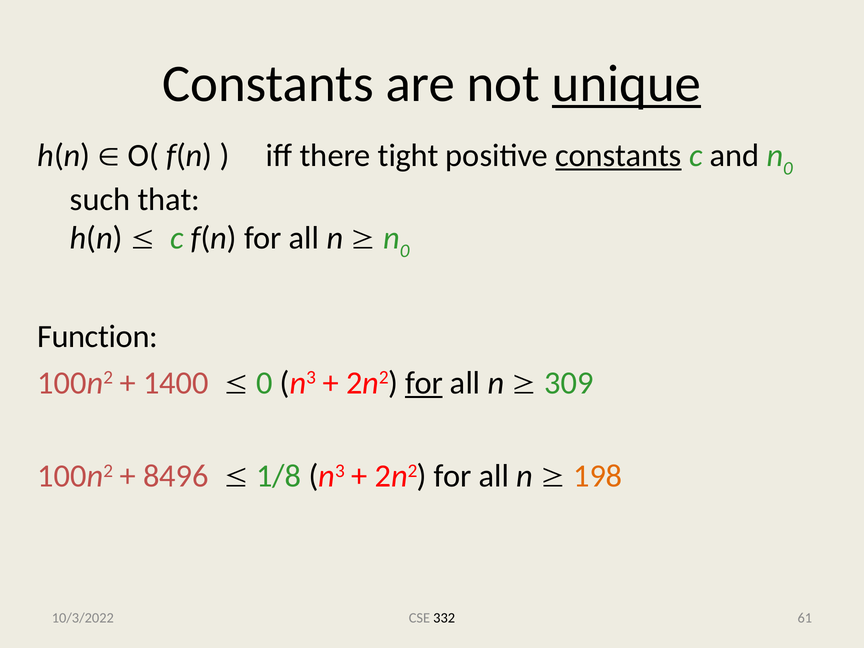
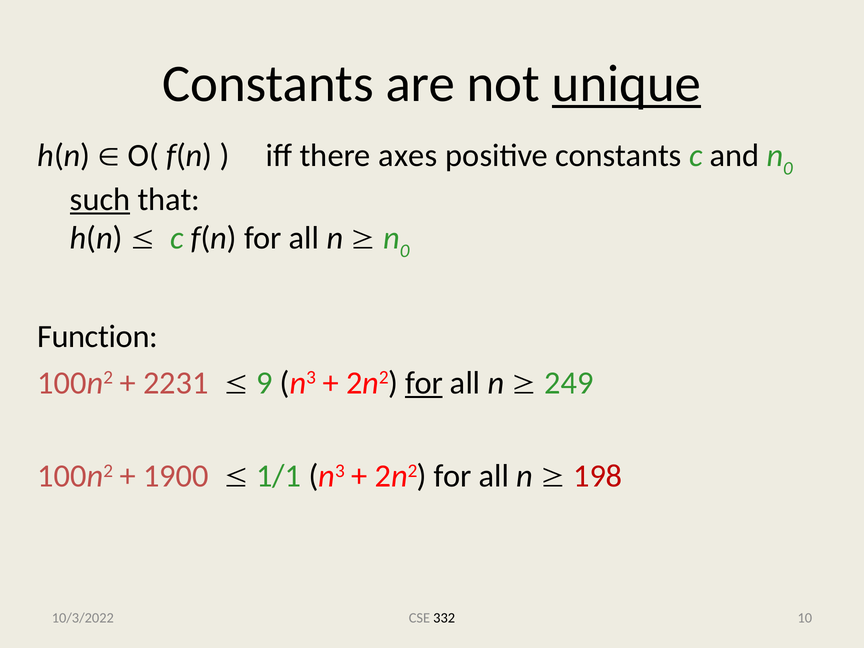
tight: tight -> axes (408, 156)
constants underline: present -> none (619, 156)
such underline: none -> present (100, 199)
1400: 1400 -> 2231 (176, 383)
0: 0 -> 9 (264, 383)
309: 309 -> 249 (569, 383)
8496: 8496 -> 1900 (176, 476)
1/8: 1/8 -> 1/1 (279, 476)
198 colour: orange -> red (598, 476)
61: 61 -> 10 (805, 618)
